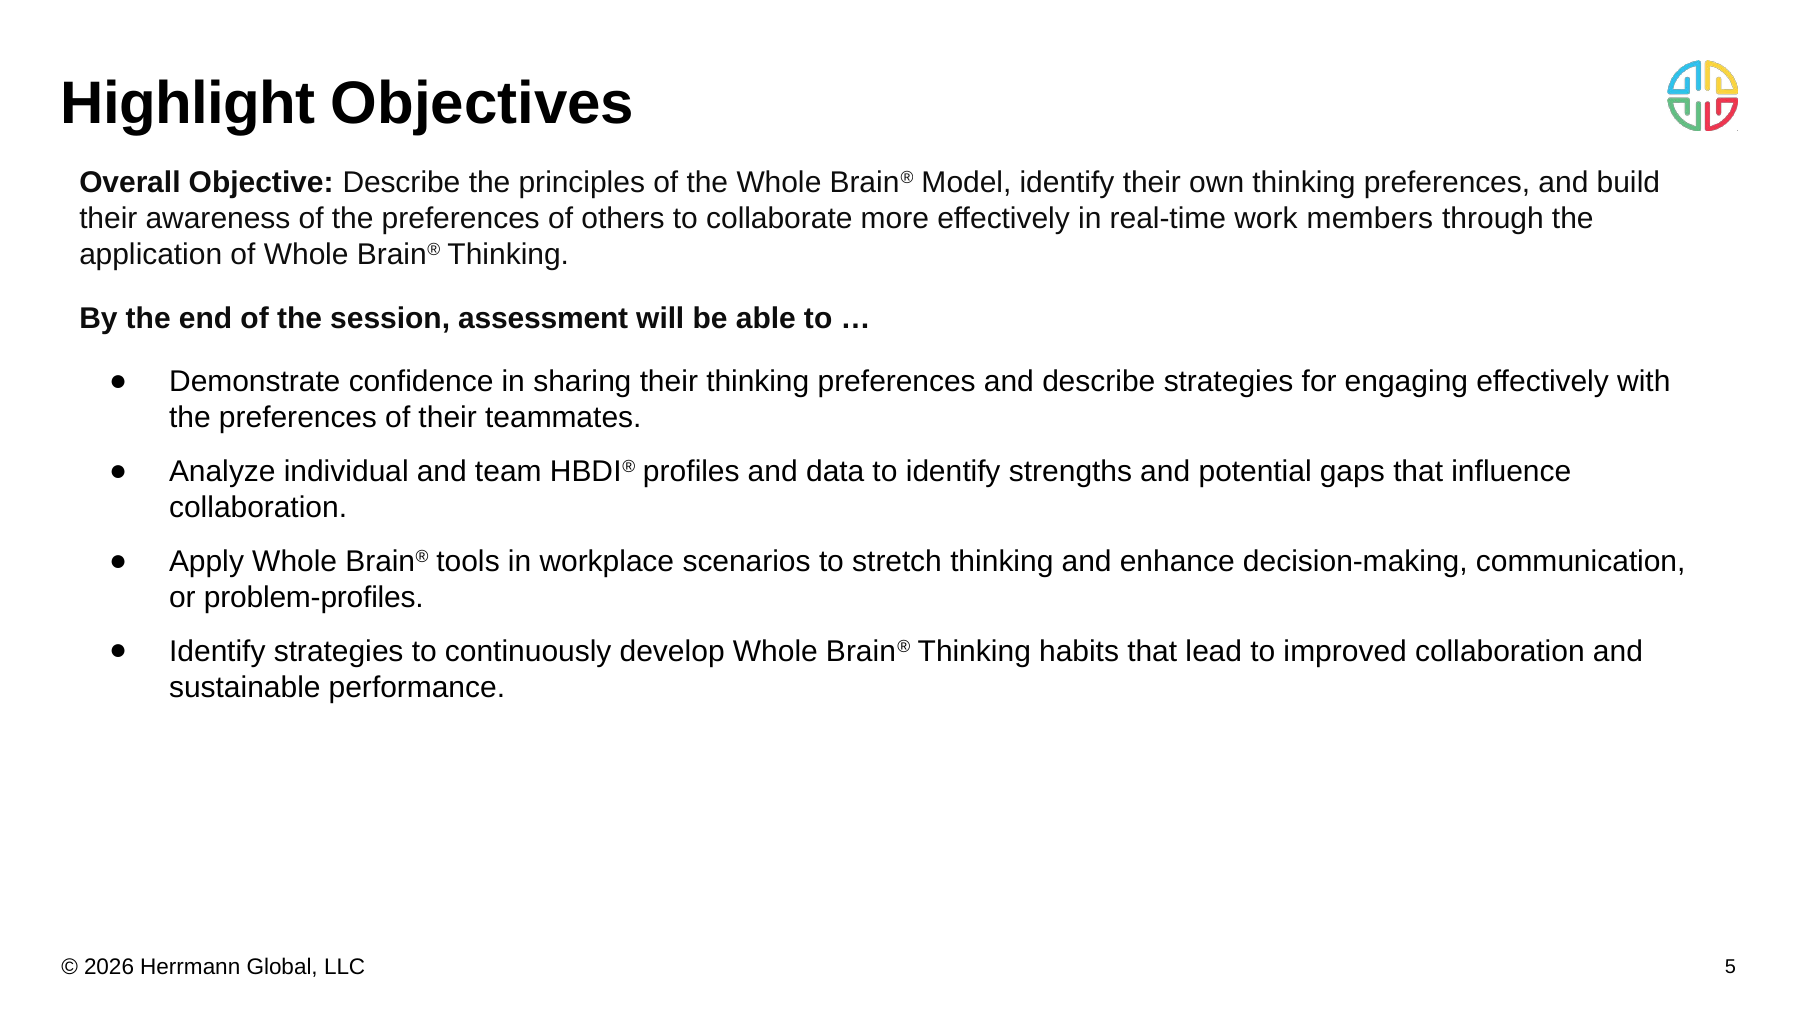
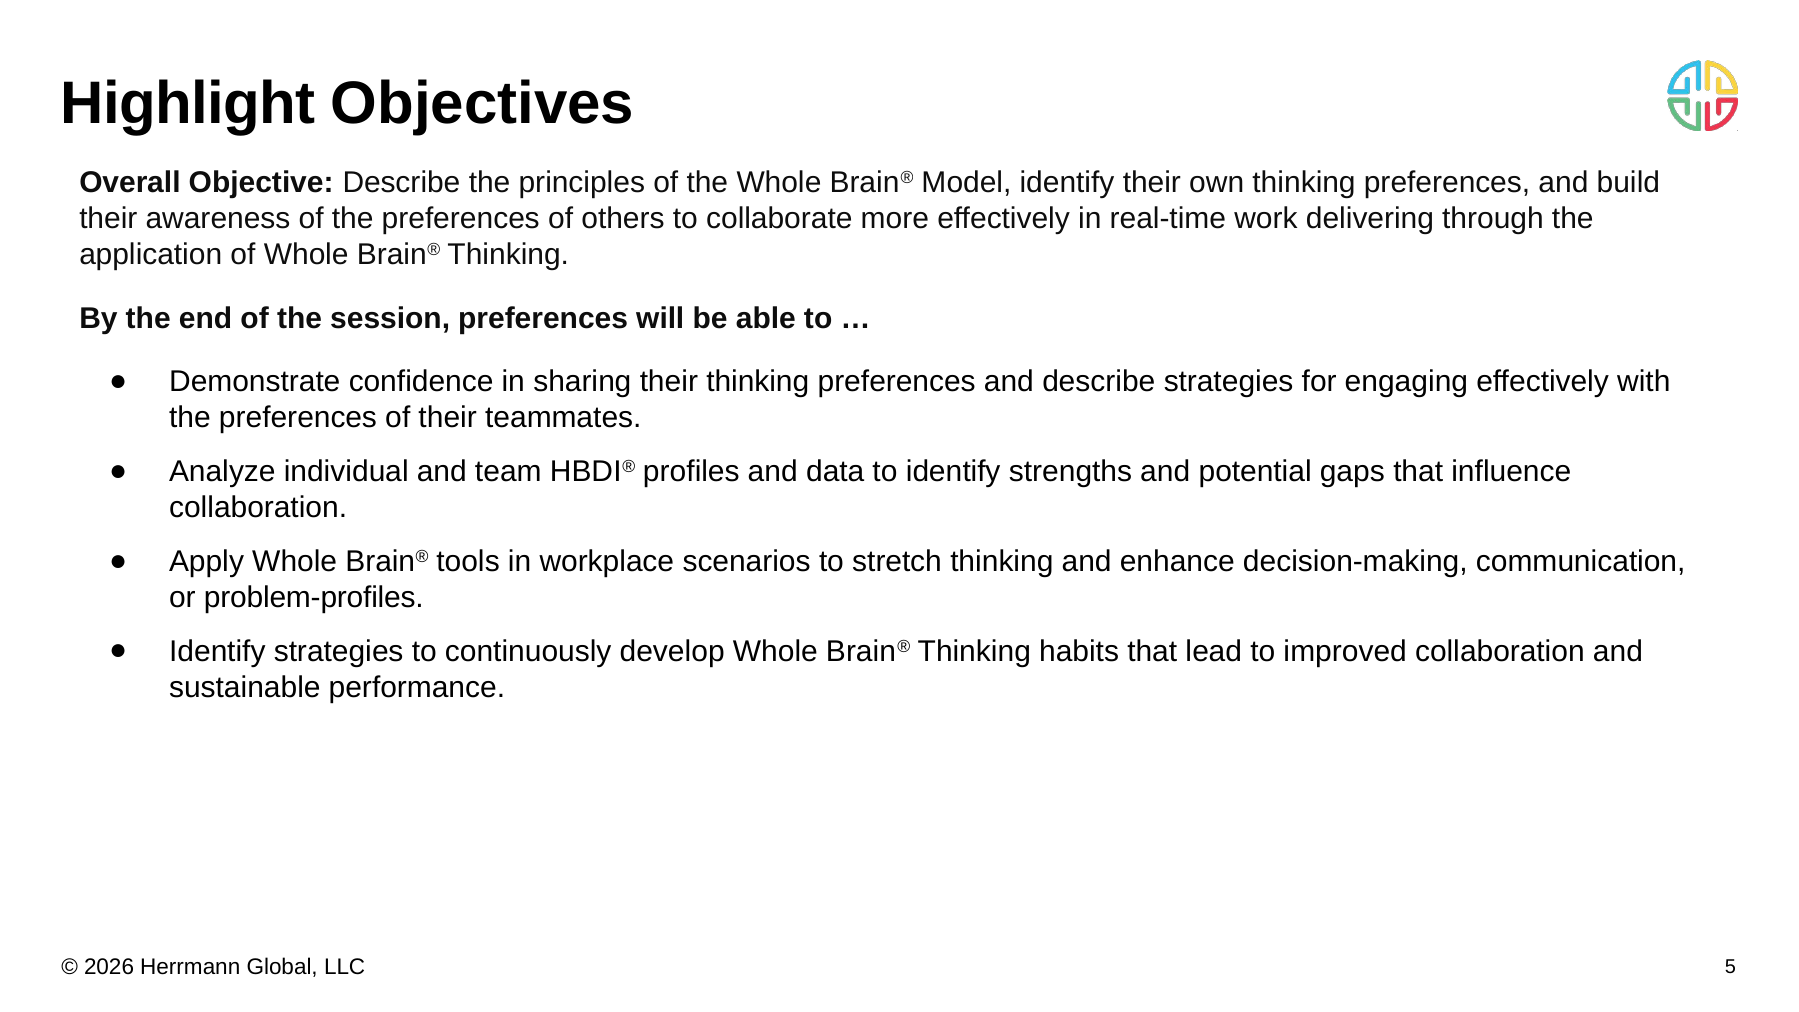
members: members -> delivering (1370, 219)
session assessment: assessment -> preferences (543, 318)
